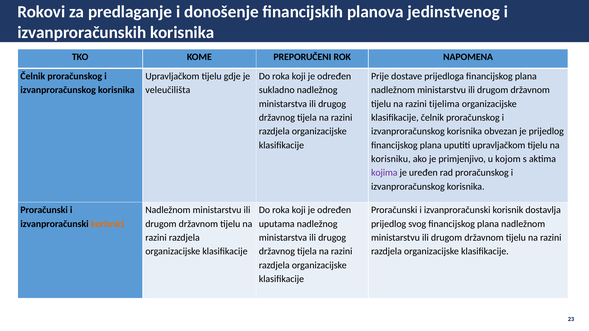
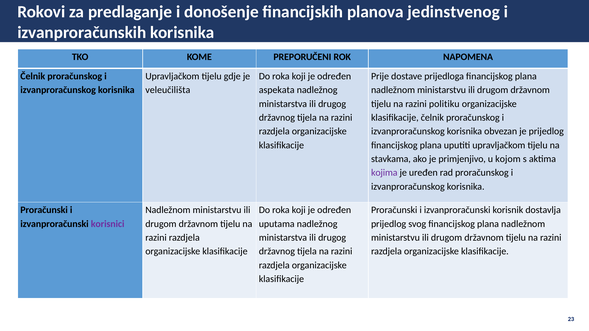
sukladno: sukladno -> aspekata (277, 90)
tijelima: tijelima -> politiku (444, 104)
korisniku: korisniku -> stavkama (391, 159)
korisnici colour: orange -> purple (108, 224)
